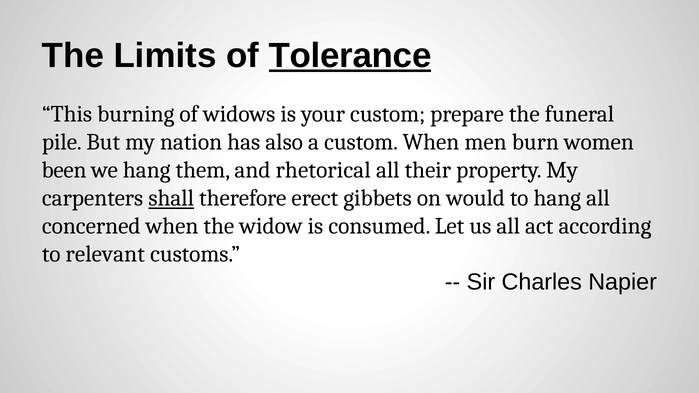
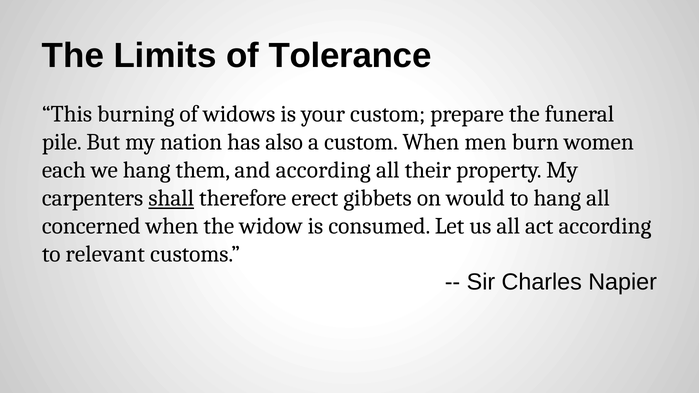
Tolerance underline: present -> none (350, 56)
been: been -> each (64, 170)
and rhetorical: rhetorical -> according (323, 170)
